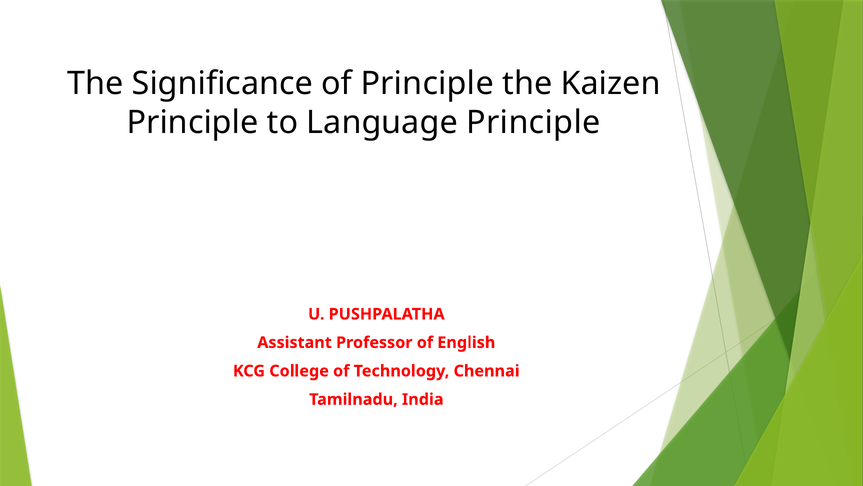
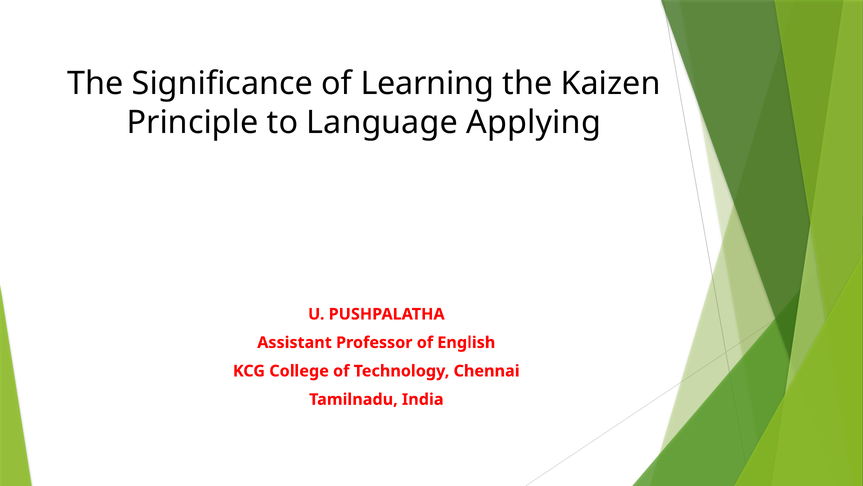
of Principle: Principle -> Learning (427, 84)
Language Principle: Principle -> Applying (534, 123)
